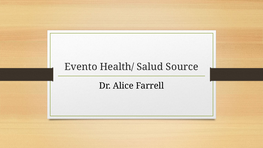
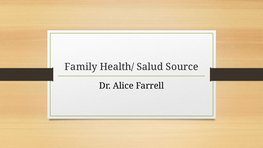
Evento: Evento -> Family (81, 67)
